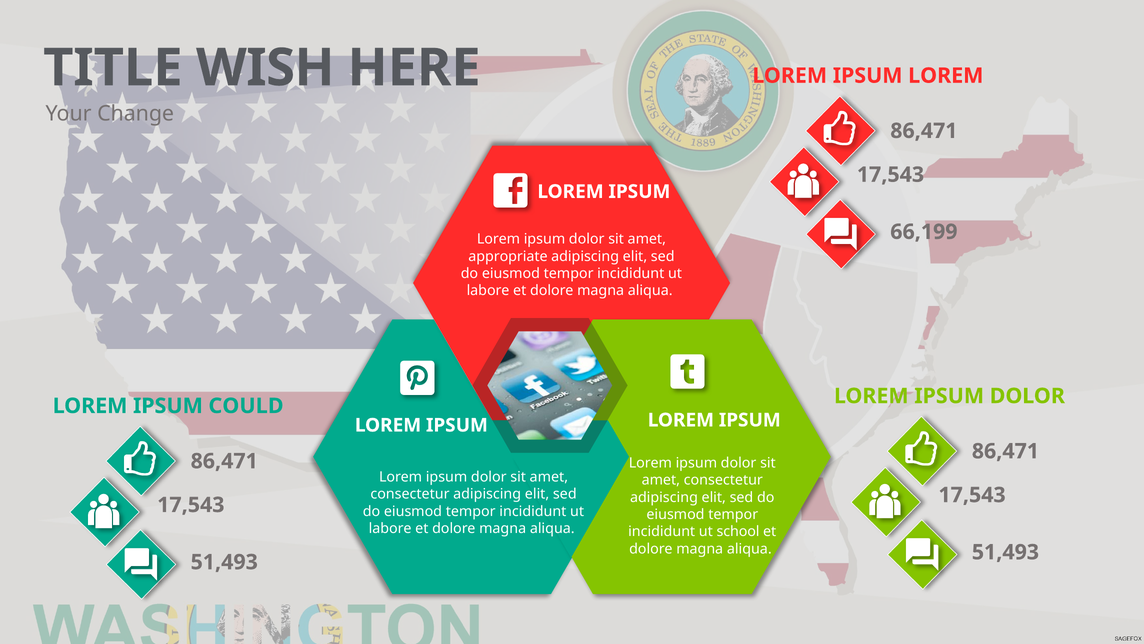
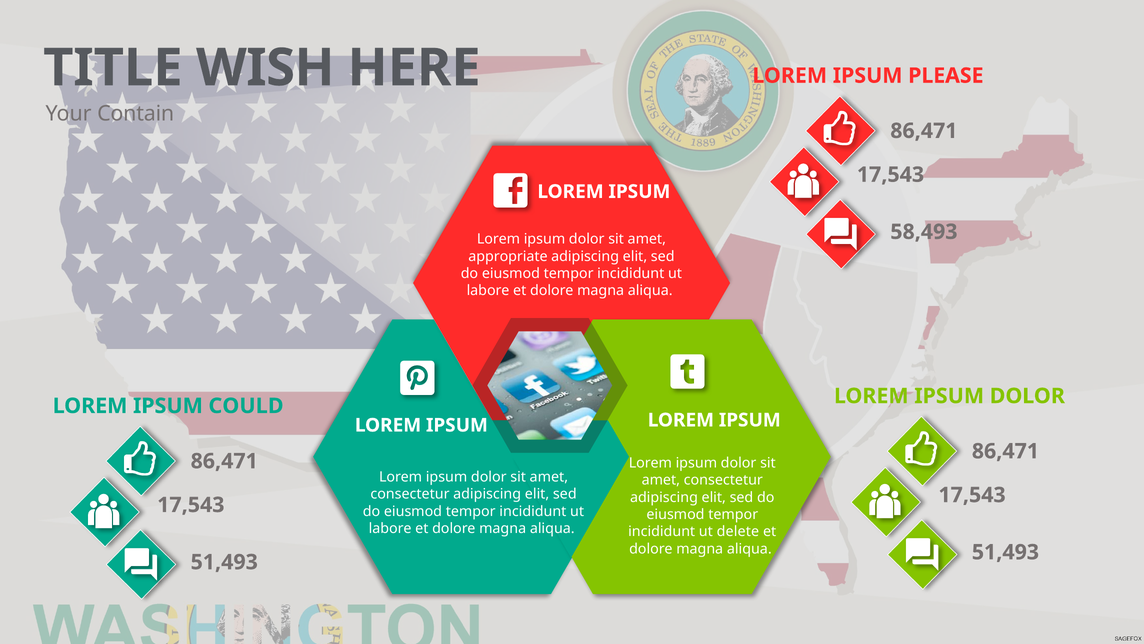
LOREM: LOREM -> PLEASE (946, 76)
Change: Change -> Contain (136, 114)
66,199: 66,199 -> 58,493 (924, 232)
school: school -> delete (738, 531)
